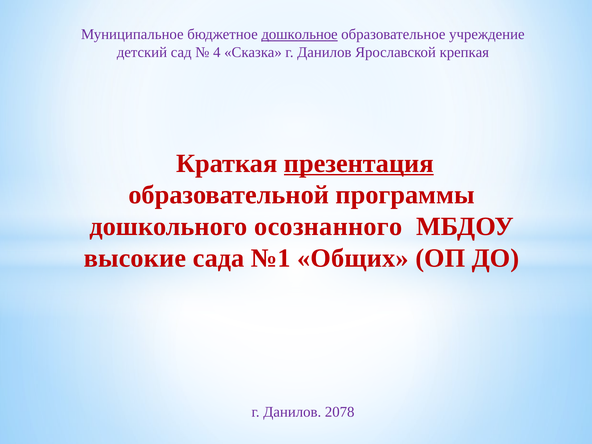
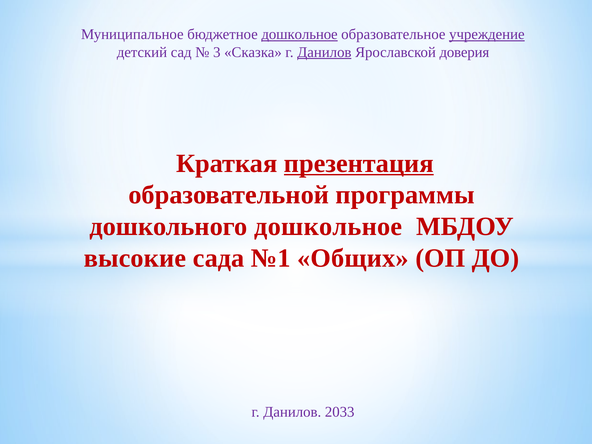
учреждение underline: none -> present (487, 34)
4: 4 -> 3 (217, 52)
Данилов underline: none -> present (324, 52)
крепкая: крепкая -> доверия (464, 52)
дошкольного осознанного: осознанного -> дошкольное (328, 227)
2078: 2078 -> 2033 (340, 412)
